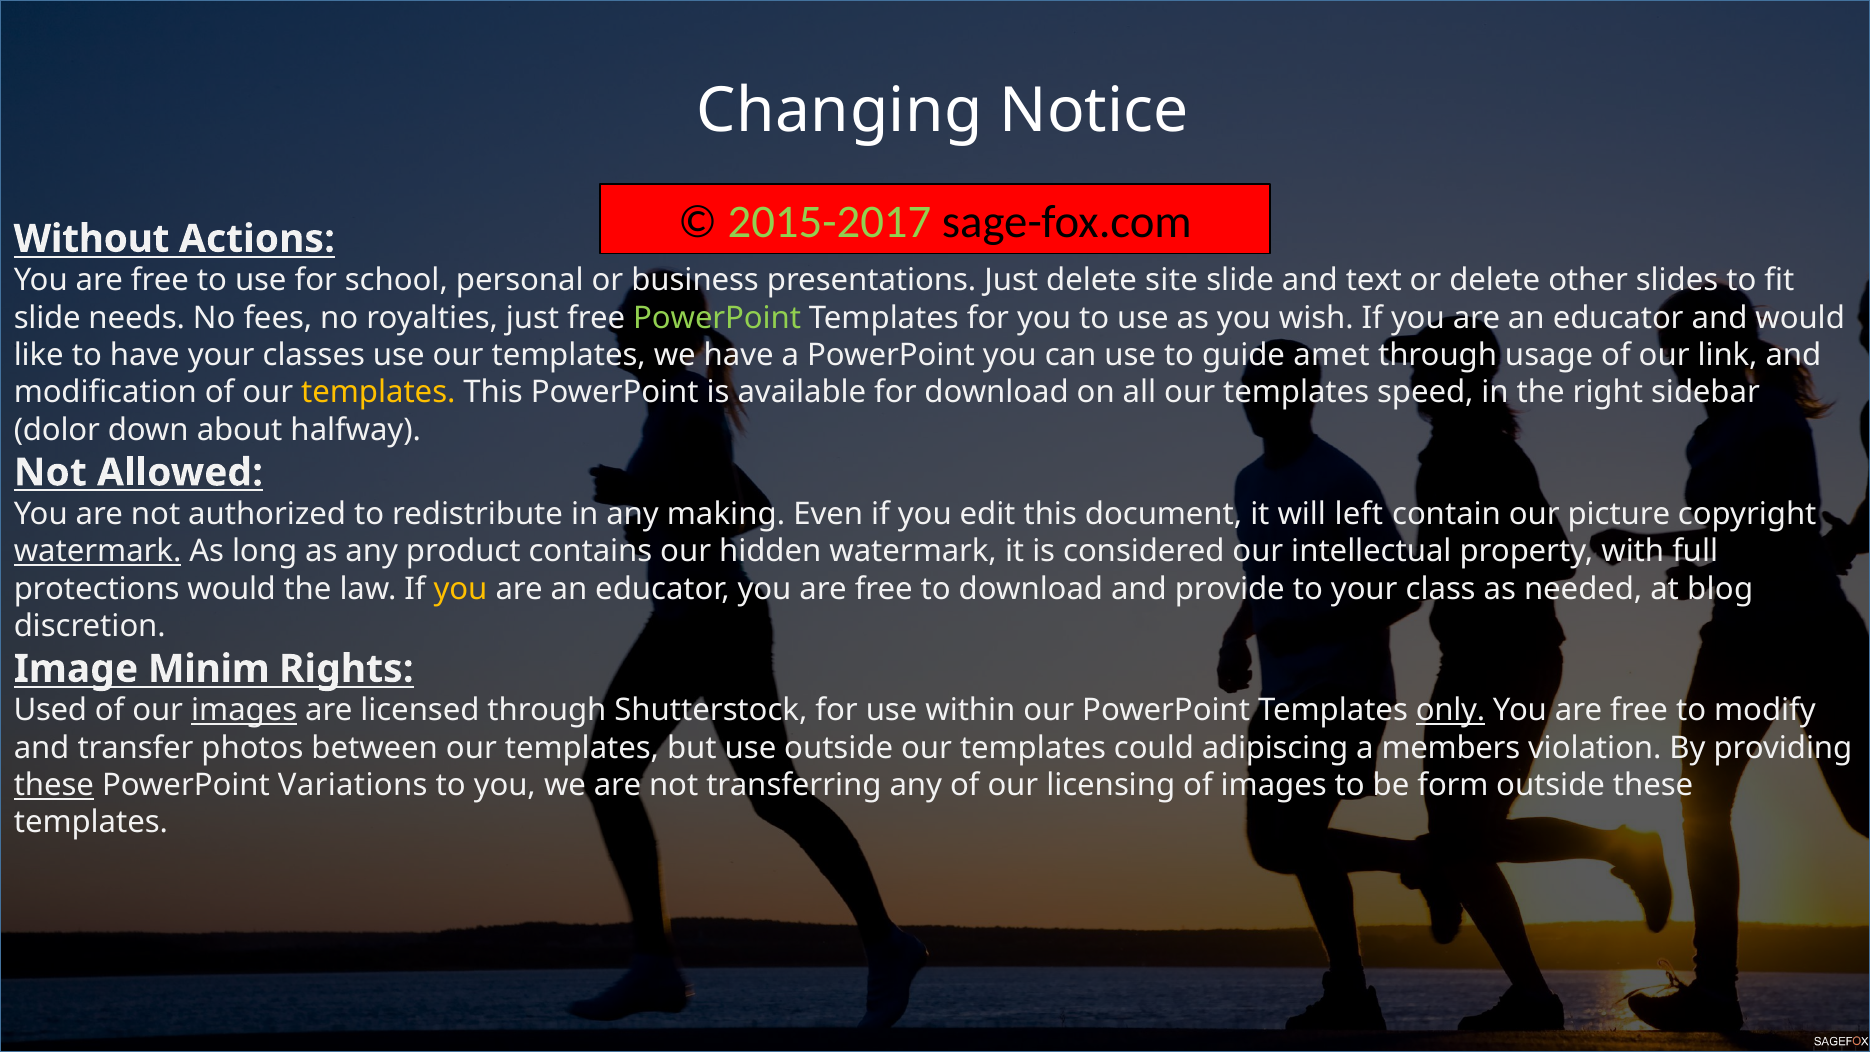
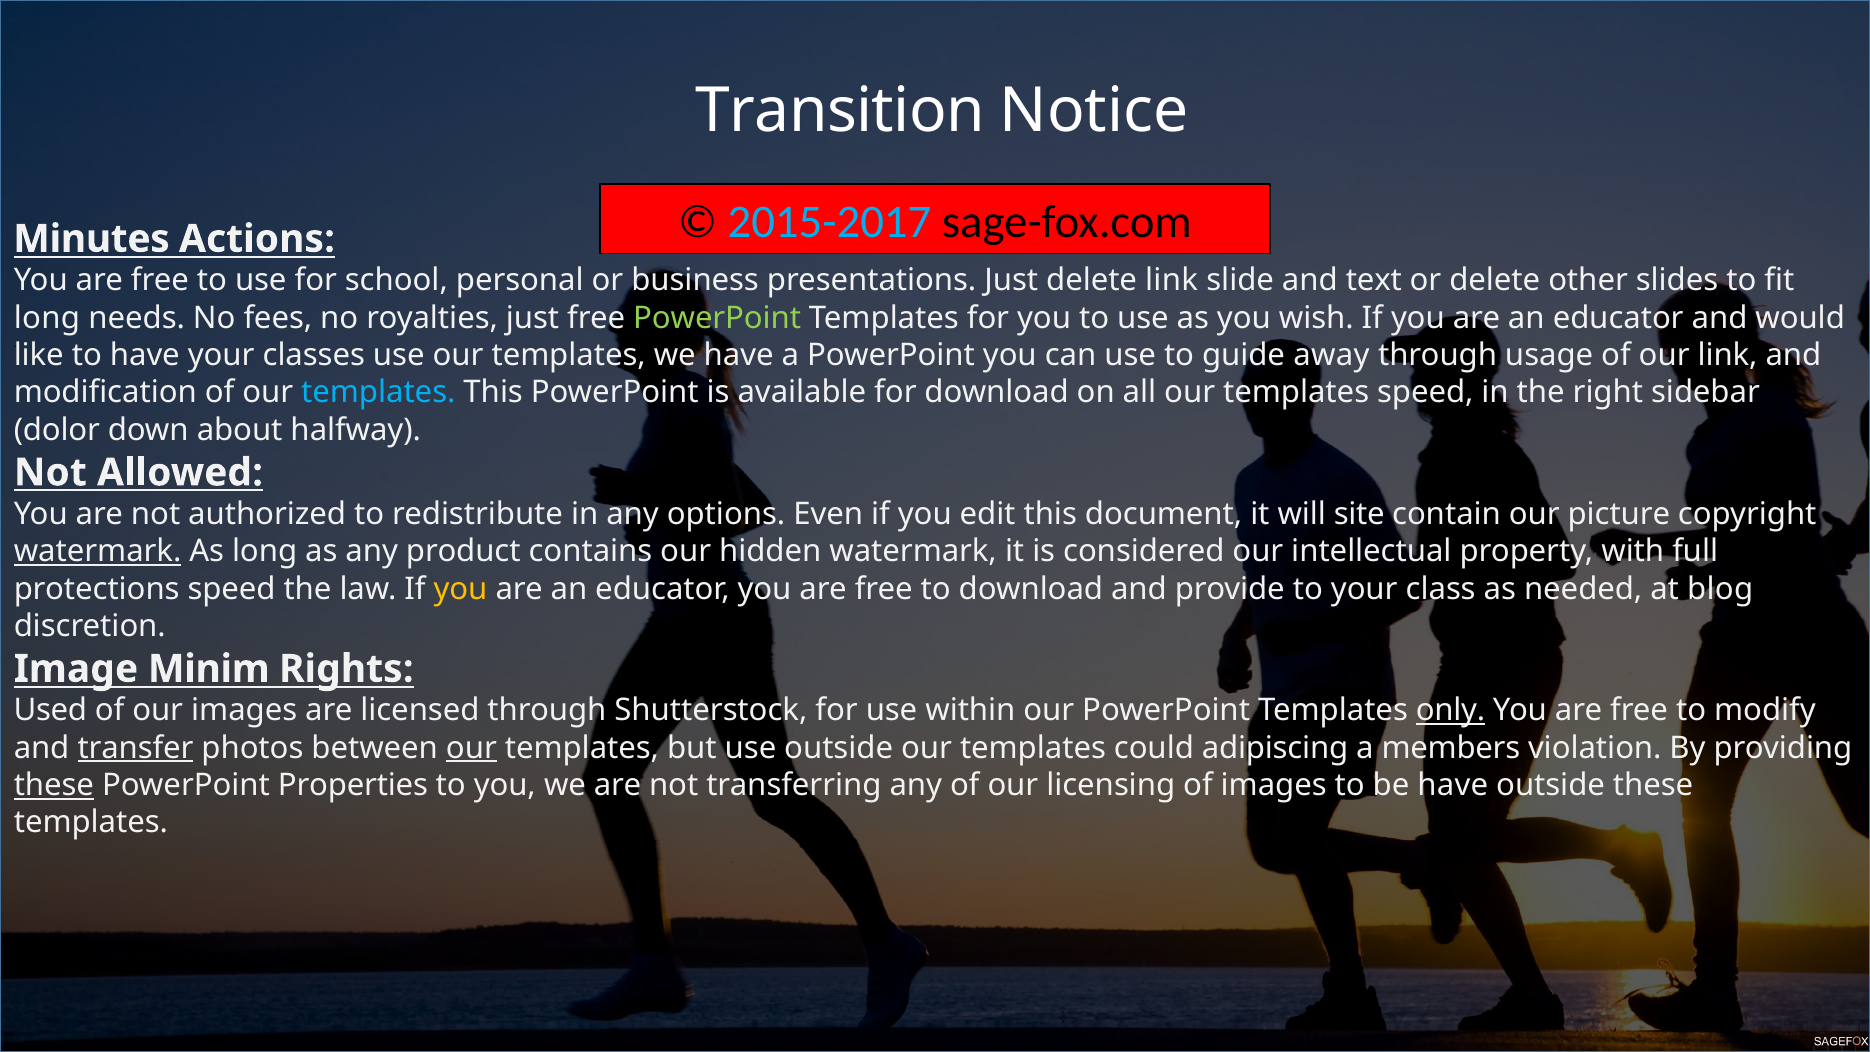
Changing: Changing -> Transition (840, 111)
2015-2017 colour: light green -> light blue (829, 222)
Without: Without -> Minutes (91, 239)
delete site: site -> link (1172, 280)
slide: slide -> long (47, 318)
amet: amet -> away (1331, 355)
templates colour: yellow -> light blue (378, 393)
making: making -> options (726, 514)
left: left -> site (1359, 514)
protections would: would -> speed (232, 589)
images underline: present -> none (244, 710)
transfer underline: none -> present (136, 748)
our underline: none -> present (471, 748)
Variations: Variations -> Properties (353, 785)
be form: form -> have (1453, 785)
